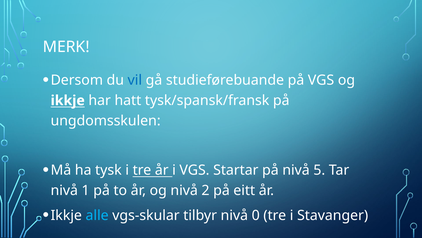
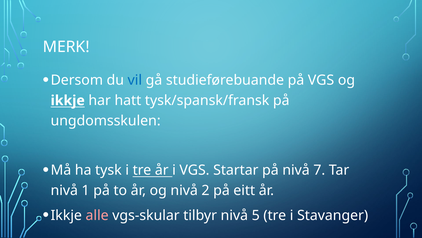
5: 5 -> 7 (319, 170)
alle colour: light blue -> pink (97, 215)
0: 0 -> 5 (256, 215)
